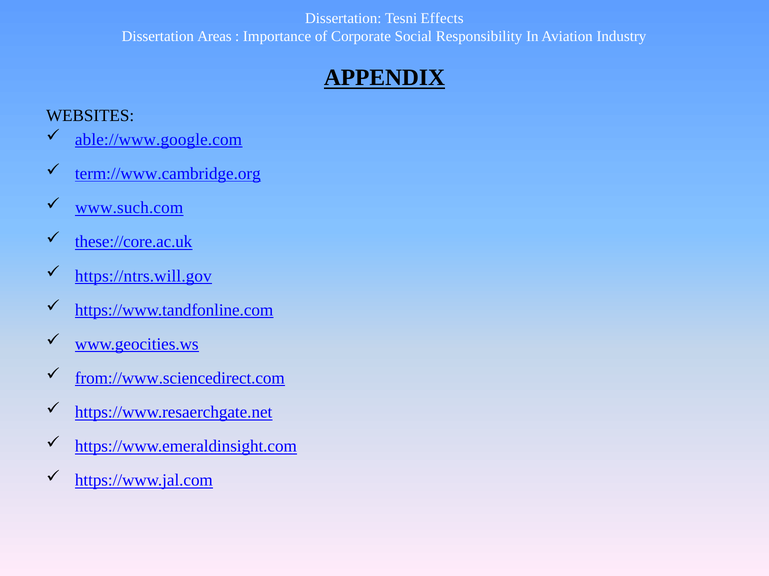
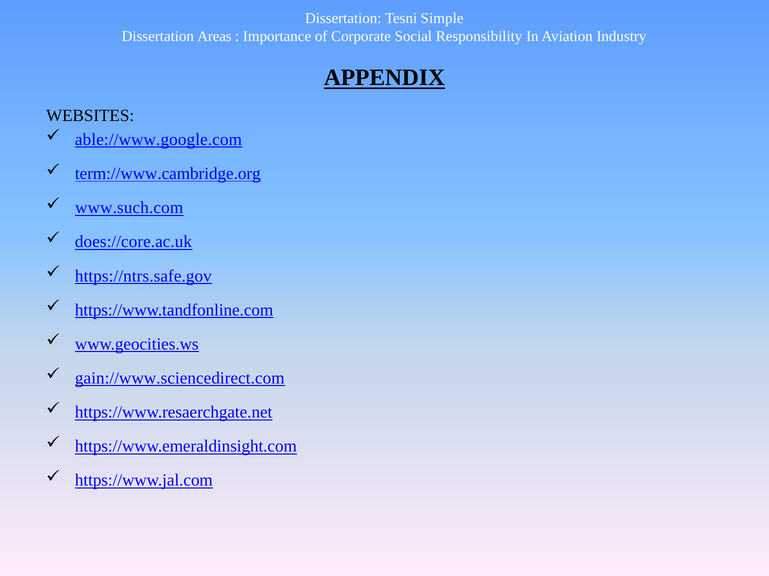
Effects: Effects -> Simple (442, 18)
these://core.ac.uk: these://core.ac.uk -> does://core.ac.uk (134, 242)
https://ntrs.will.gov: https://ntrs.will.gov -> https://ntrs.safe.gov (143, 276)
from://www.sciencedirect.com: from://www.sciencedirect.com -> gain://www.sciencedirect.com (180, 379)
